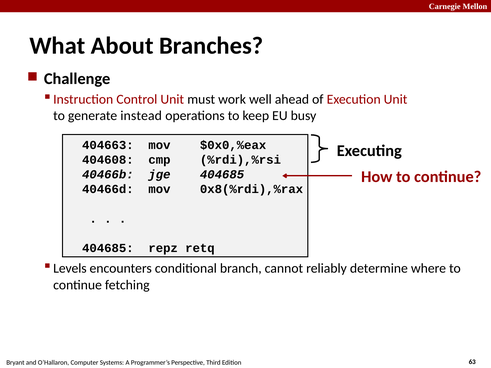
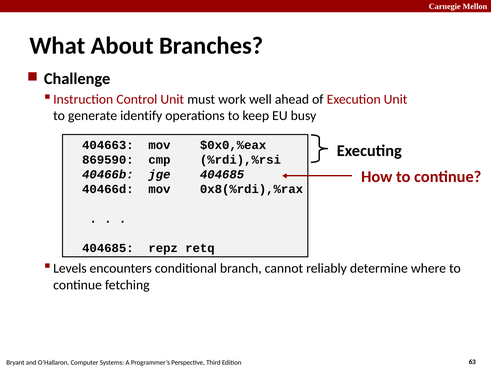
instead: instead -> identify (141, 116)
404608: 404608 -> 869590 (108, 160)
